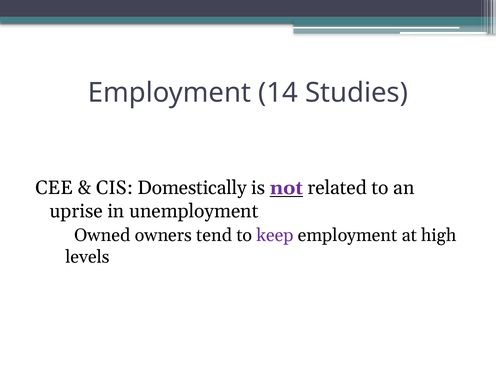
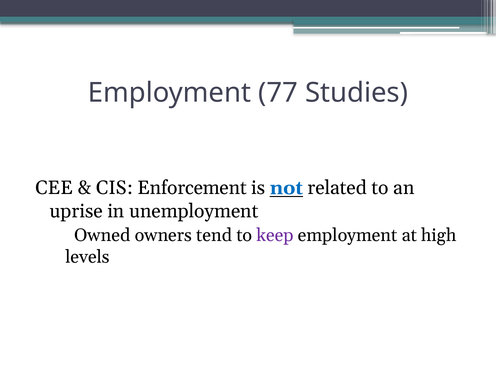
14: 14 -> 77 (278, 93)
Domestically: Domestically -> Enforcement (192, 188)
not colour: purple -> blue (286, 188)
